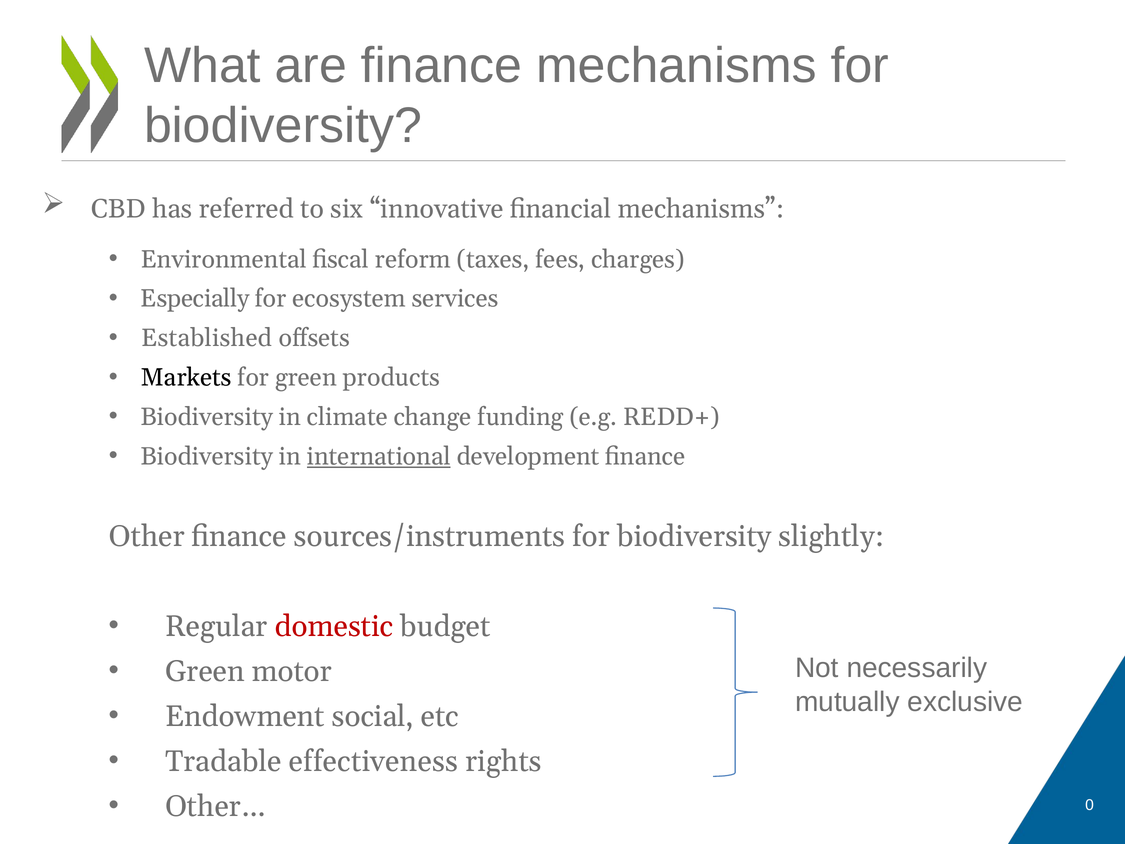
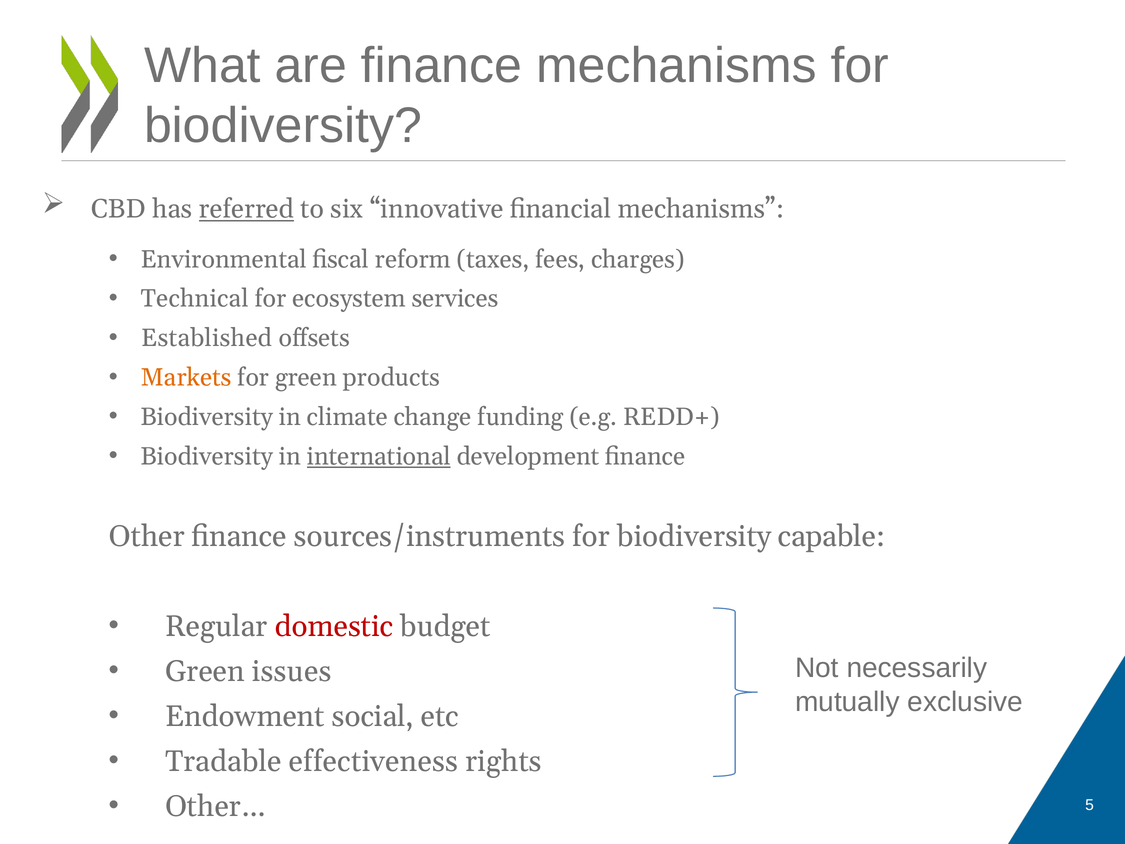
referred underline: none -> present (246, 209)
Especially: Especially -> Technical (195, 299)
Markets colour: black -> orange (186, 377)
slightly: slightly -> capable (831, 536)
motor: motor -> issues (292, 671)
0: 0 -> 5 (1090, 805)
